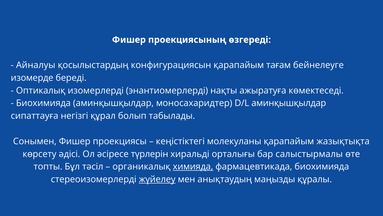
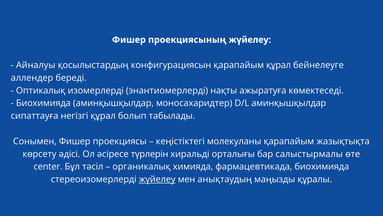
проекциясының өзгереді: өзгереді -> жүйелеу (250, 40)
қарапайым тағам: тағам -> құрал (279, 65)
изомерде: изомерде -> аллендер (32, 78)
топты: топты -> center (48, 166)
химияда underline: present -> none (193, 166)
